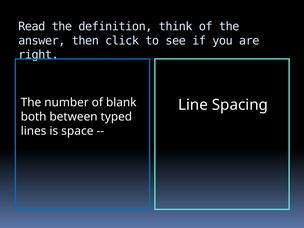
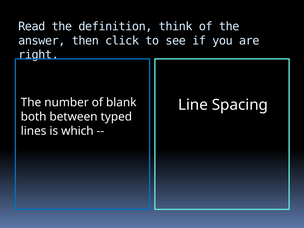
space: space -> which (77, 131)
